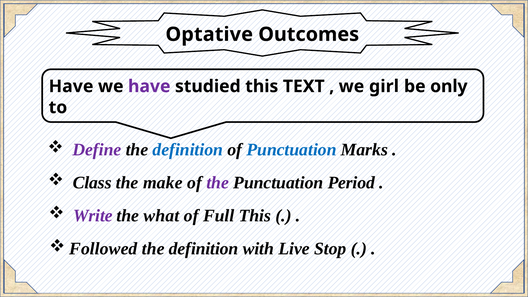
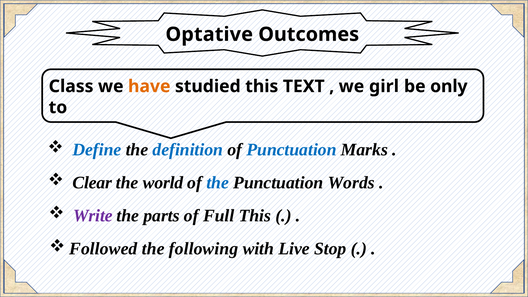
Have: Have -> Class (71, 86)
have colour: purple -> orange (149, 86)
Define colour: purple -> blue (97, 150)
Class: Class -> Clear (92, 183)
make: make -> world (163, 183)
the colour: purple -> blue (218, 183)
Period: Period -> Words (351, 183)
what: what -> parts (162, 216)
definition: definition -> following (204, 249)
